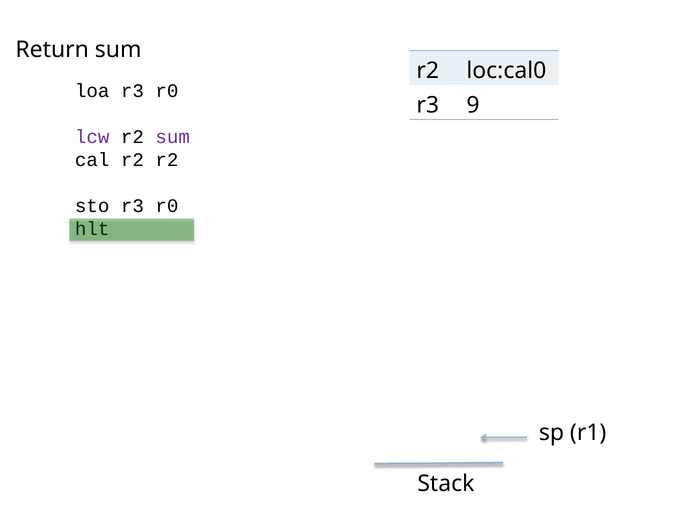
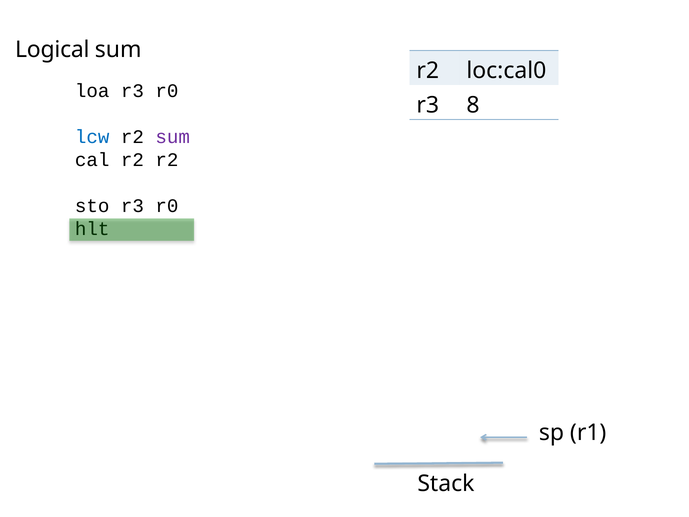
Return: Return -> Logical (52, 50)
9: 9 -> 8 (473, 105)
lcw colour: purple -> blue (92, 137)
